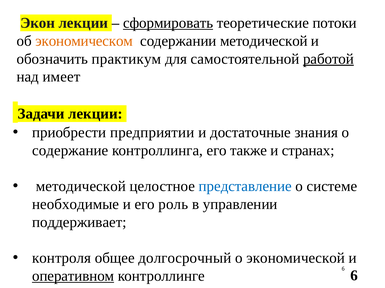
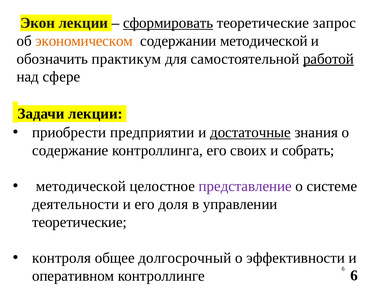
потоки: потоки -> запрос (334, 23)
имеет: имеет -> сфере (62, 77)
достаточные underline: none -> present (251, 133)
также: также -> своих (248, 151)
странах: странах -> собрать (308, 151)
представление colour: blue -> purple (245, 187)
необходимые: необходимые -> деятельности (76, 205)
роль: роль -> доля (173, 205)
поддерживает: поддерживает -> теоретические (79, 223)
экономической: экономической -> эффективности (296, 259)
оперативном underline: present -> none (73, 277)
